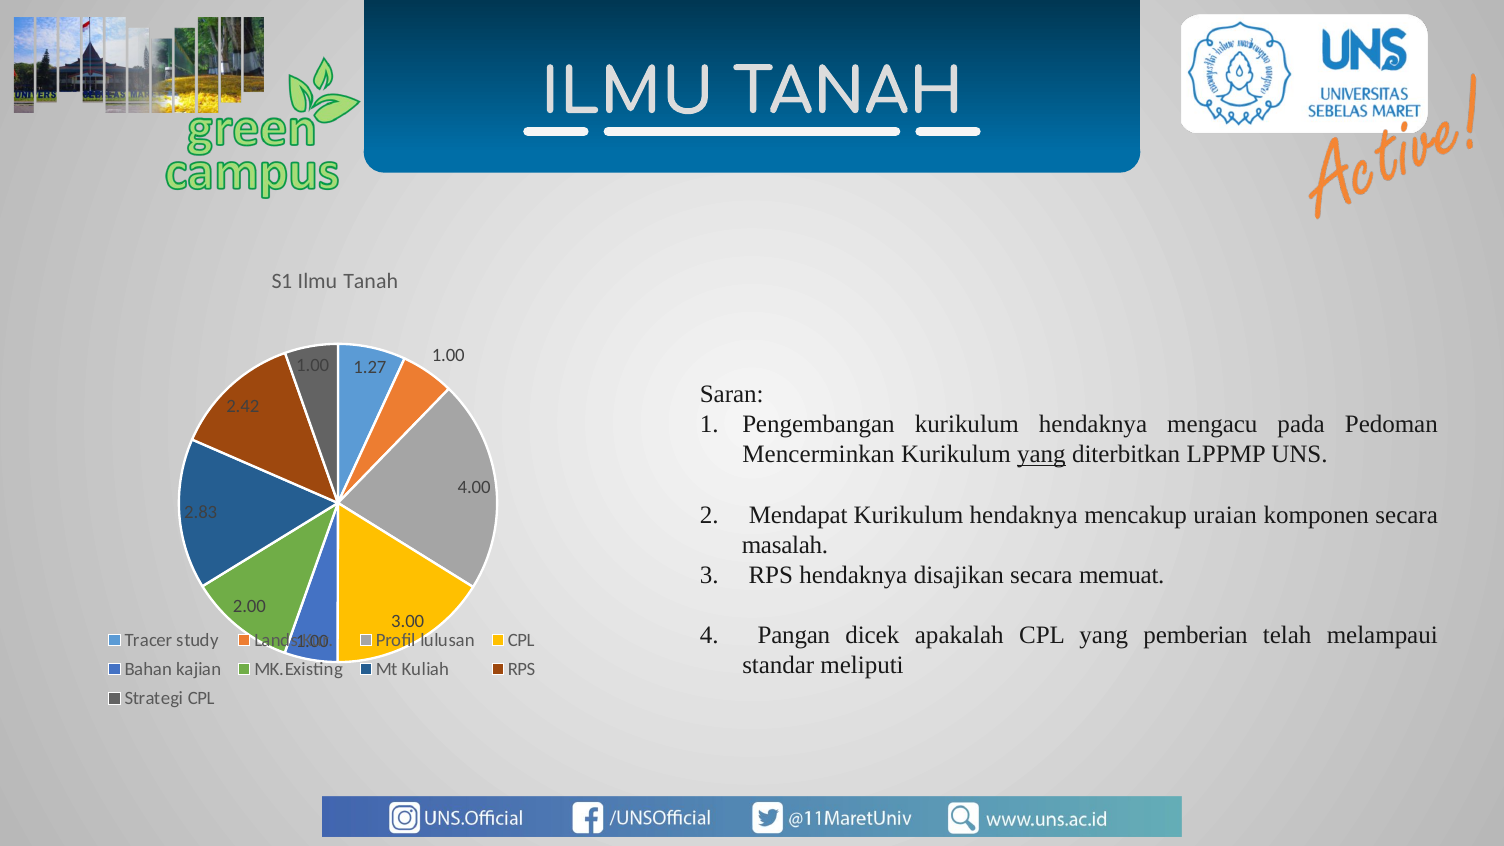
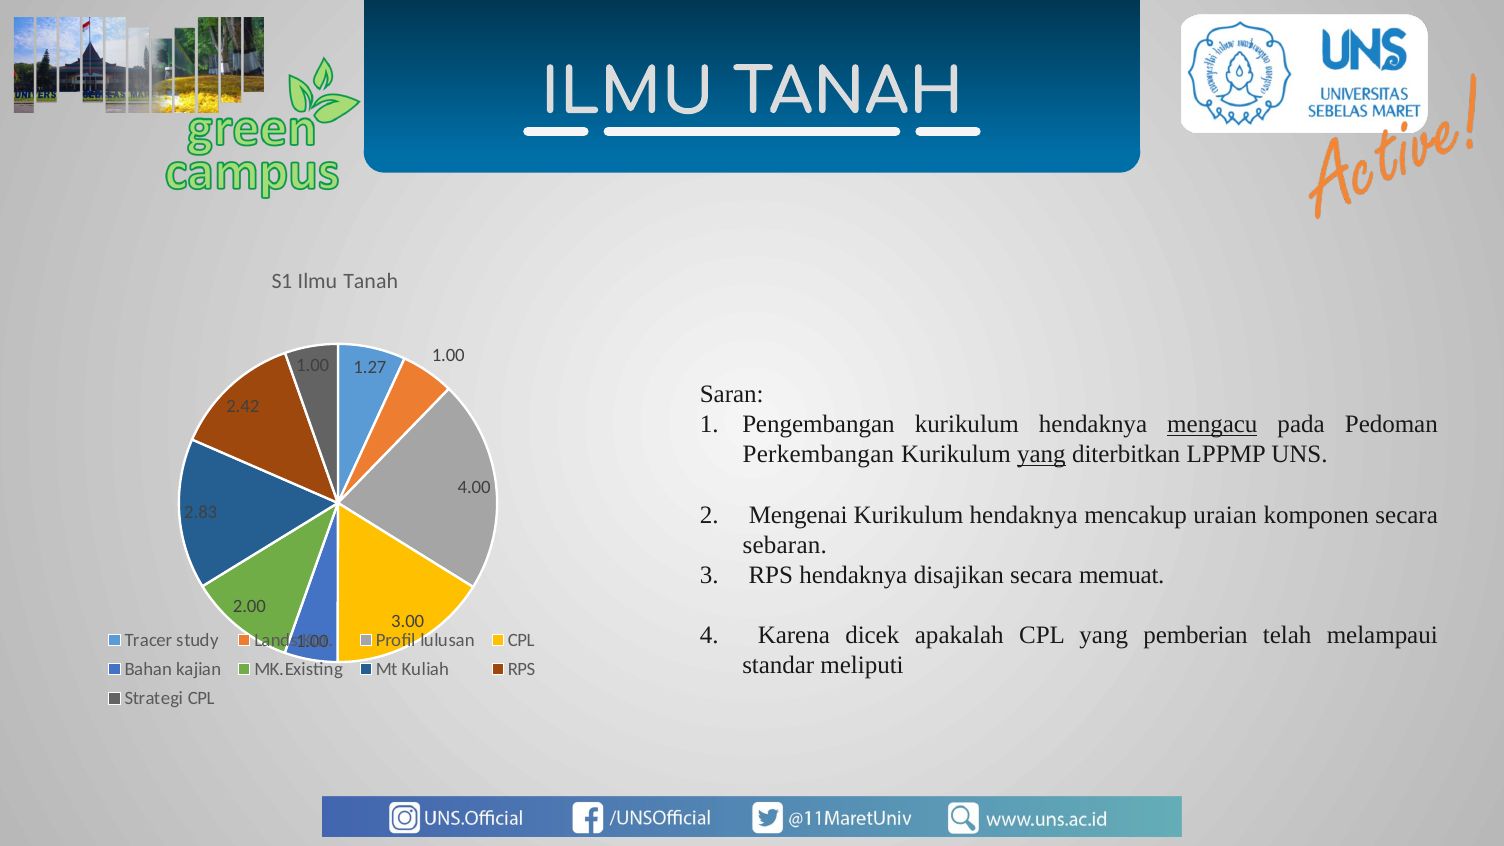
mengacu underline: none -> present (1212, 425)
Mencerminkan: Mencerminkan -> Perkembangan (818, 455)
Mendapat: Mendapat -> Mengenai (798, 515)
masalah: masalah -> sebaran (785, 545)
Pangan: Pangan -> Karena (794, 635)
